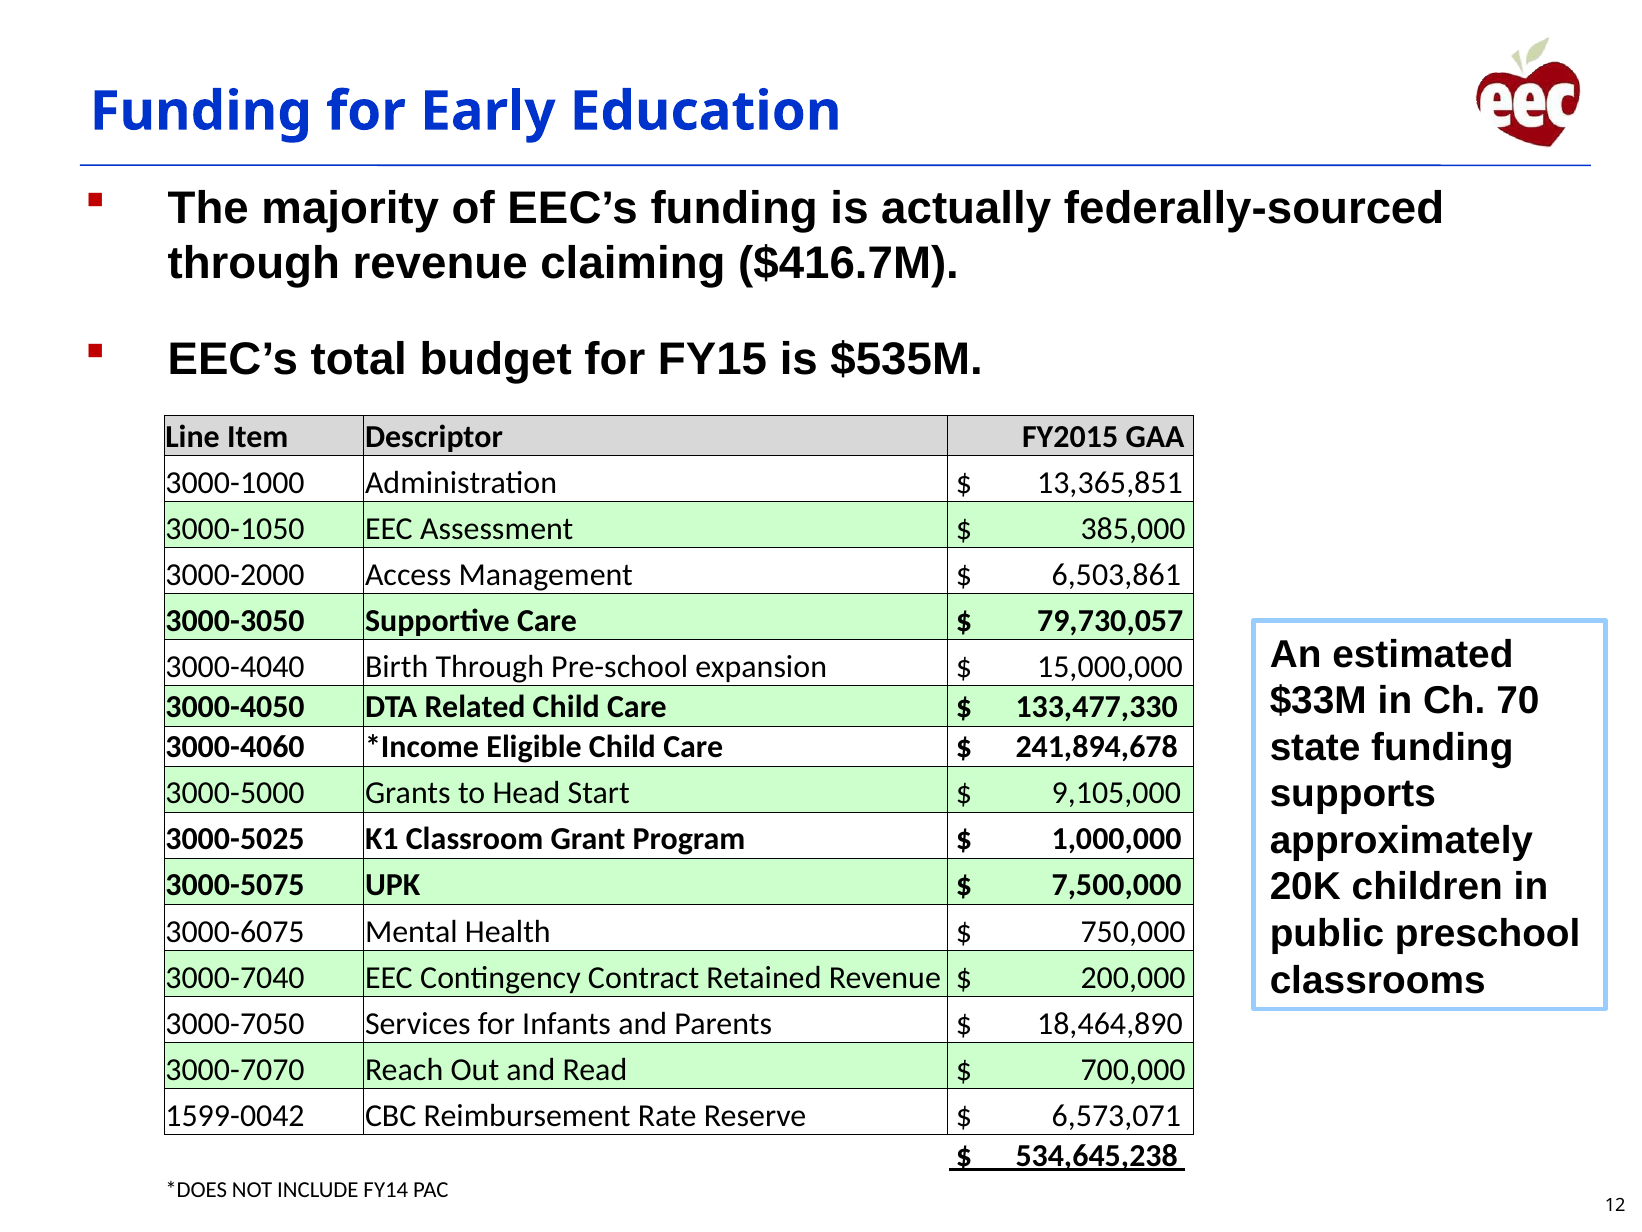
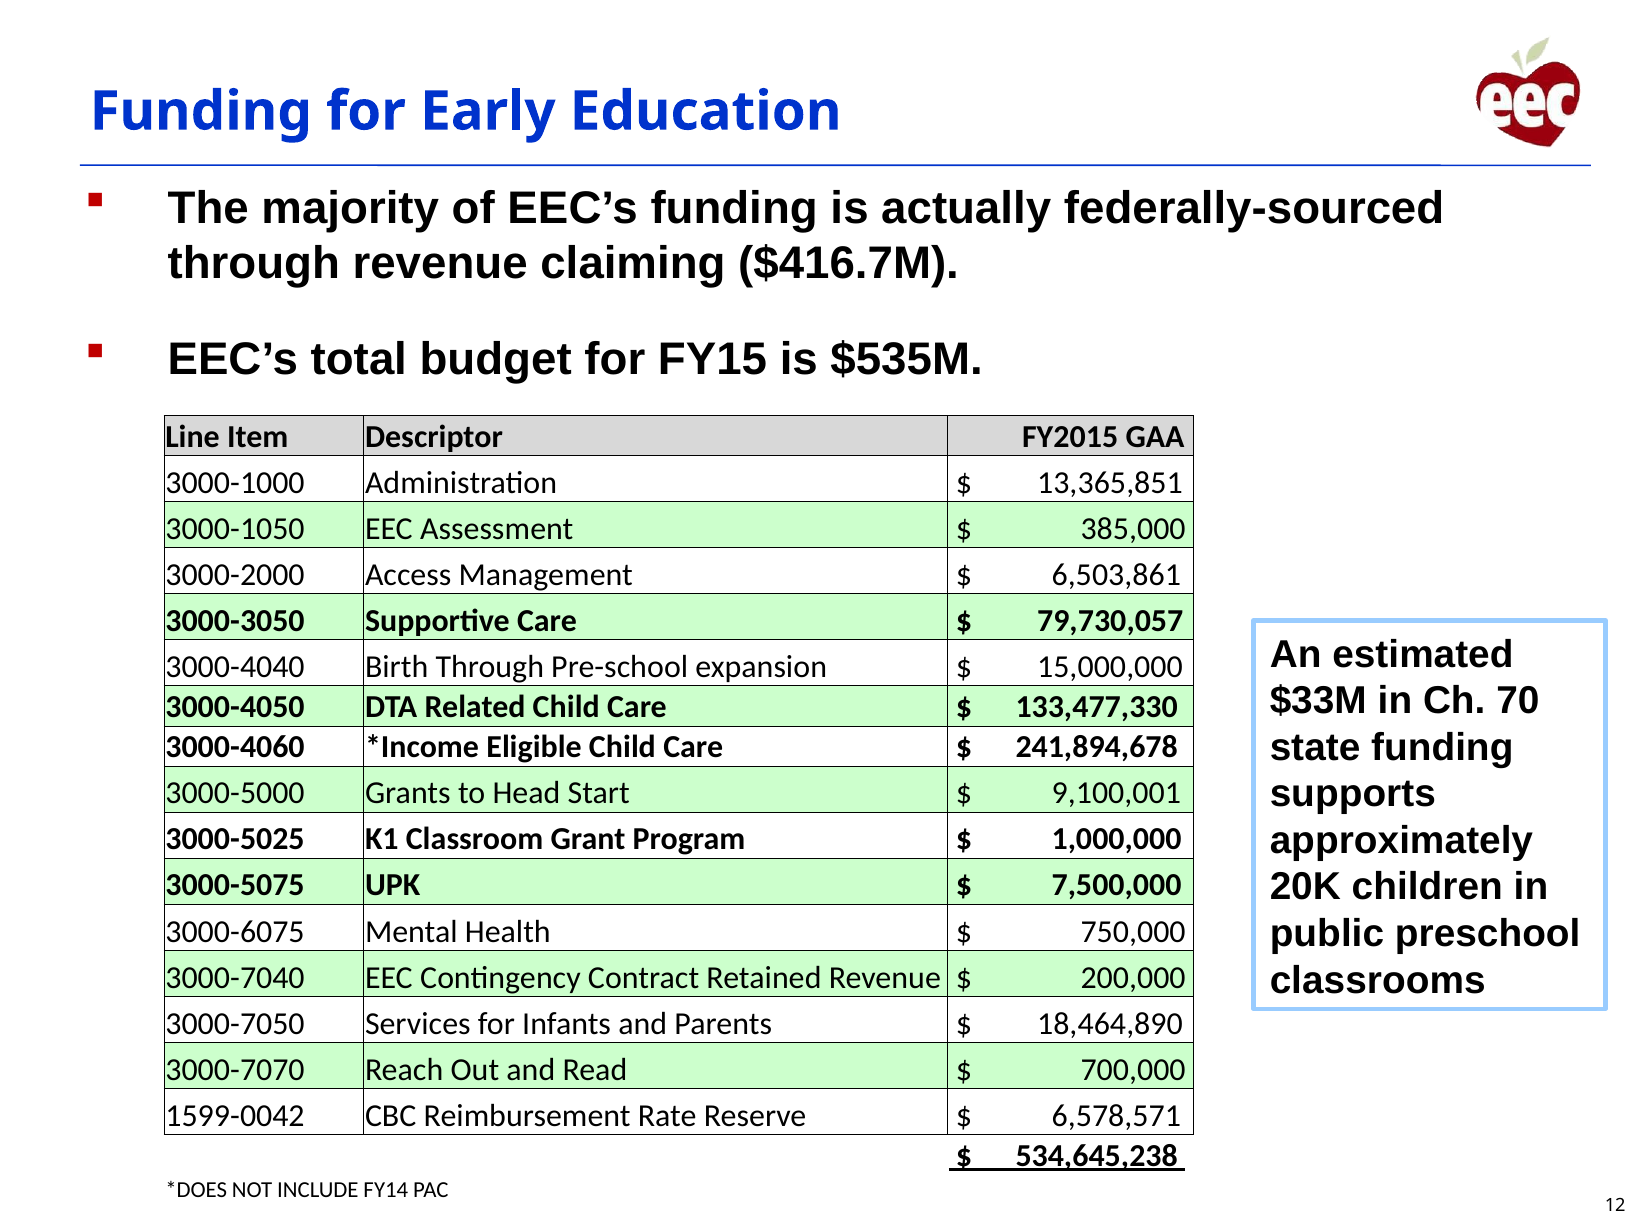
9,105,000: 9,105,000 -> 9,100,001 (1116, 793)
6,573,071: 6,573,071 -> 6,578,571 (1116, 1115)
